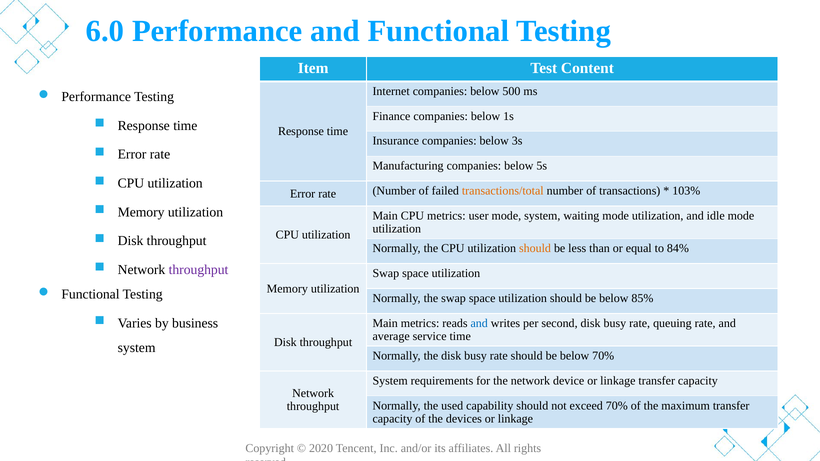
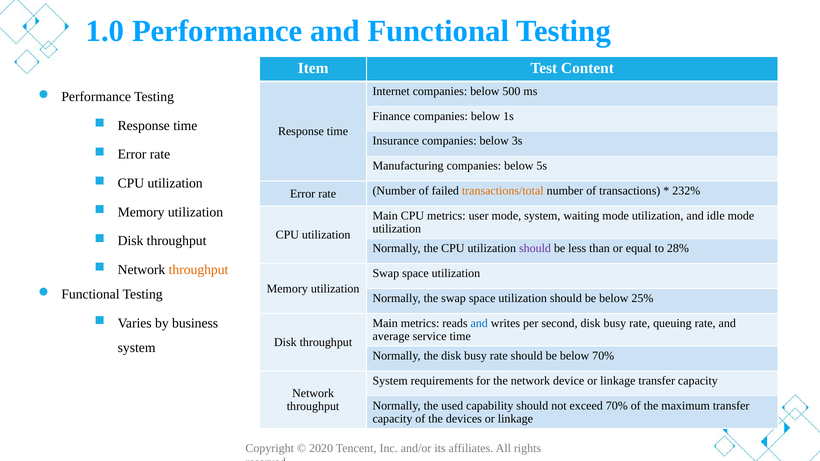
6.0: 6.0 -> 1.0 (105, 31)
103%: 103% -> 232% (686, 191)
should colour: orange -> purple (535, 249)
84%: 84% -> 28% (678, 249)
throughput colour: purple -> orange (199, 270)
85%: 85% -> 25% (642, 298)
